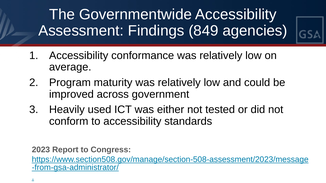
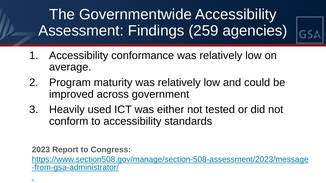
849: 849 -> 259 (203, 31)
